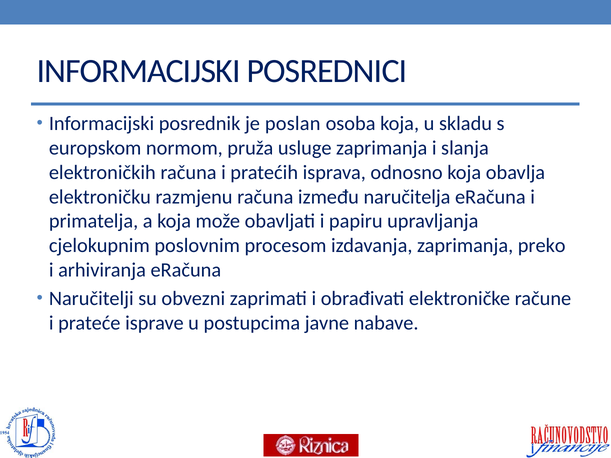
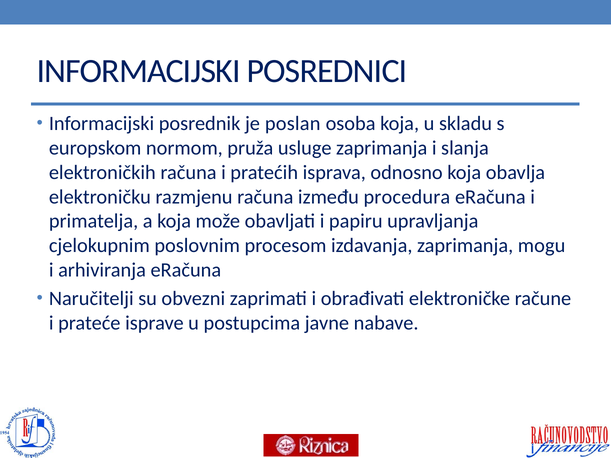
naručitelja: naručitelja -> procedura (407, 197)
preko: preko -> mogu (542, 246)
